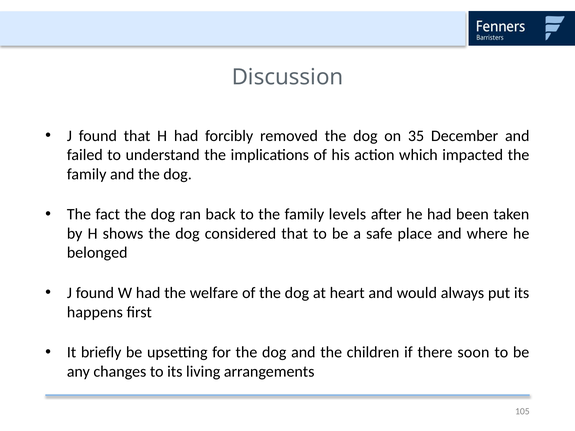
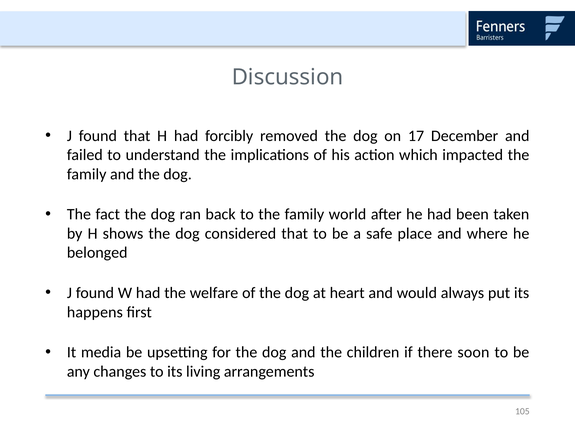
35: 35 -> 17 (416, 136)
levels: levels -> world (347, 214)
briefly: briefly -> media (101, 353)
